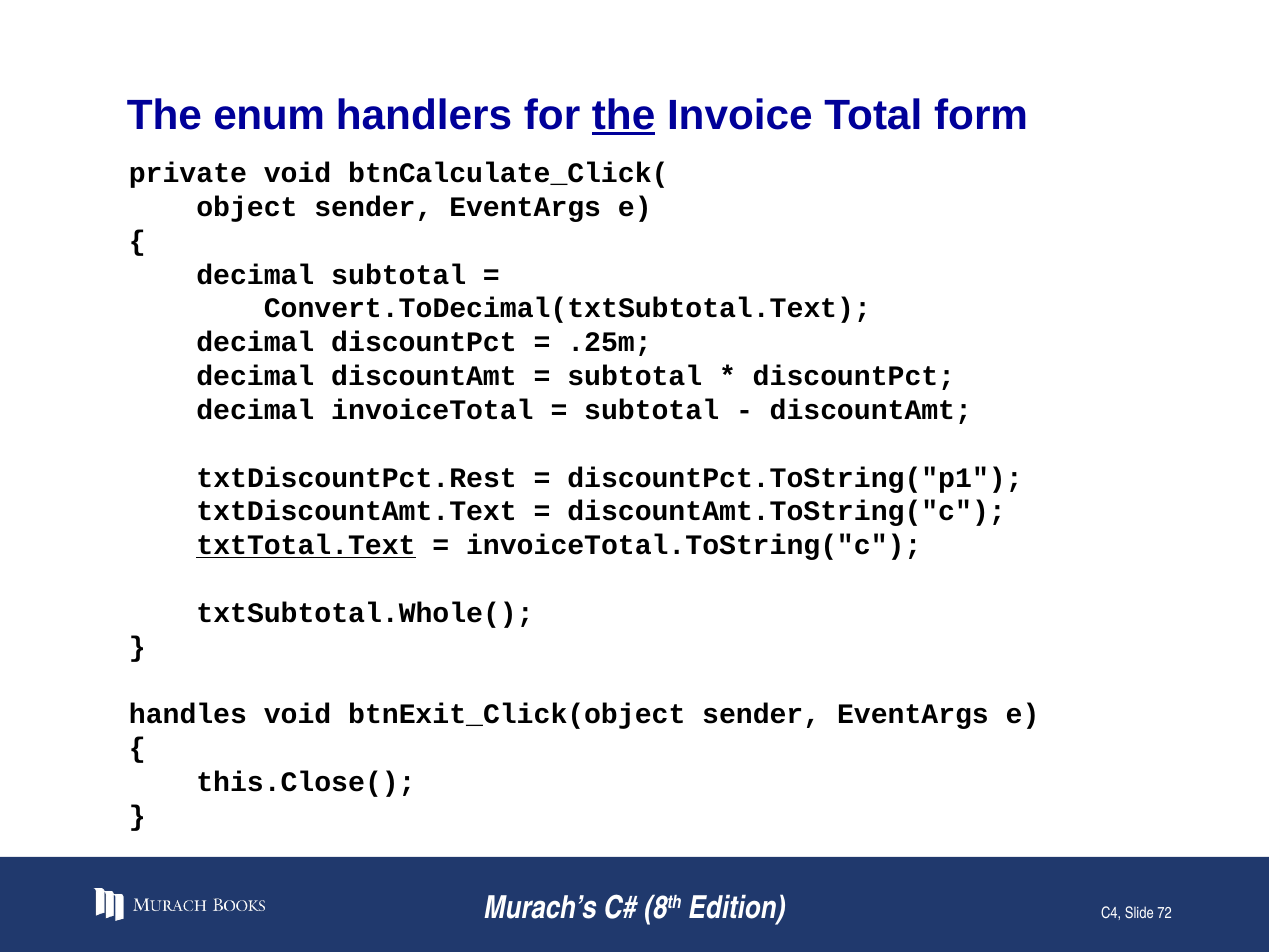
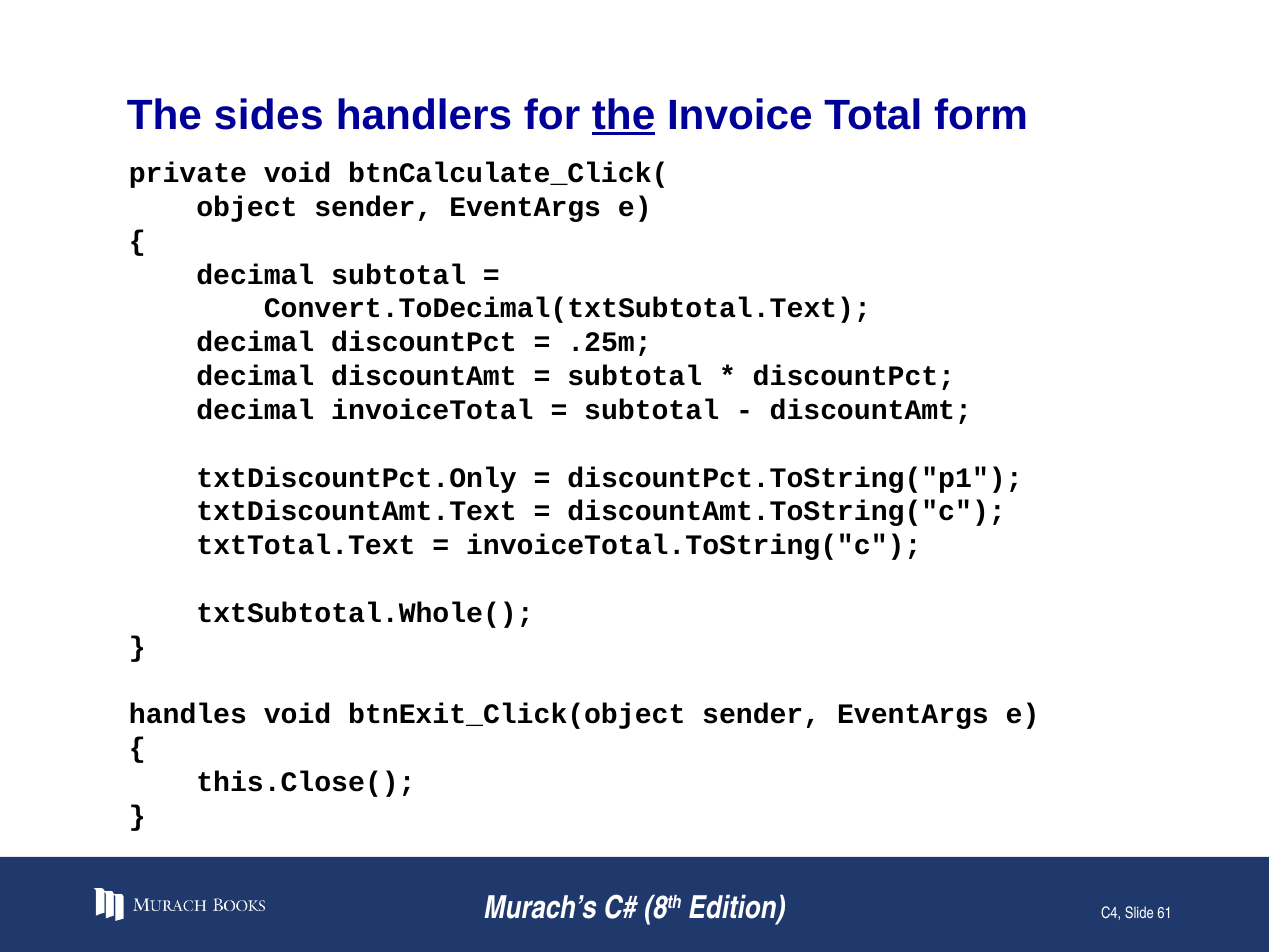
enum: enum -> sides (269, 115)
txtDiscountPct.Rest: txtDiscountPct.Rest -> txtDiscountPct.Only (357, 478)
txtTotal.Text underline: present -> none (306, 545)
72: 72 -> 61 (1165, 913)
